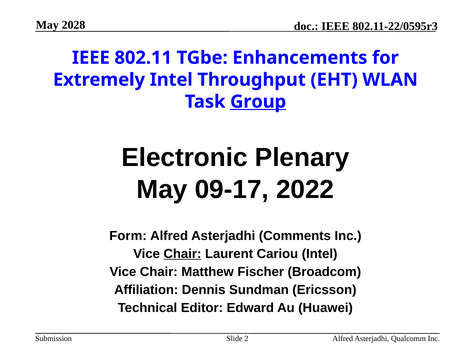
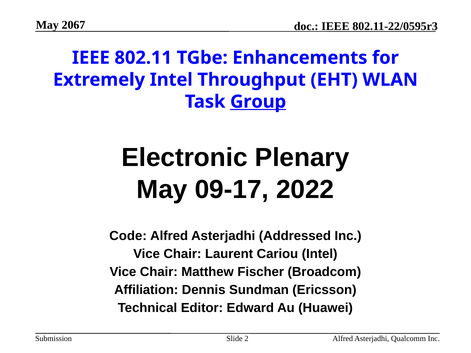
2028: 2028 -> 2067 (73, 25)
Form: Form -> Code (128, 236)
Comments: Comments -> Addressed (295, 236)
Chair underline: present -> none (182, 254)
